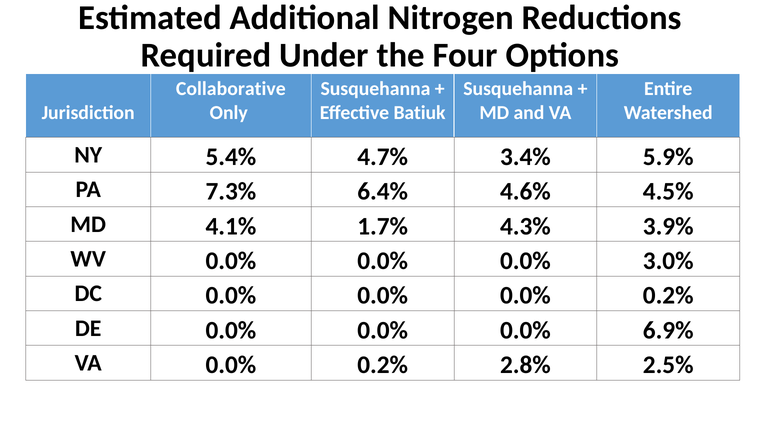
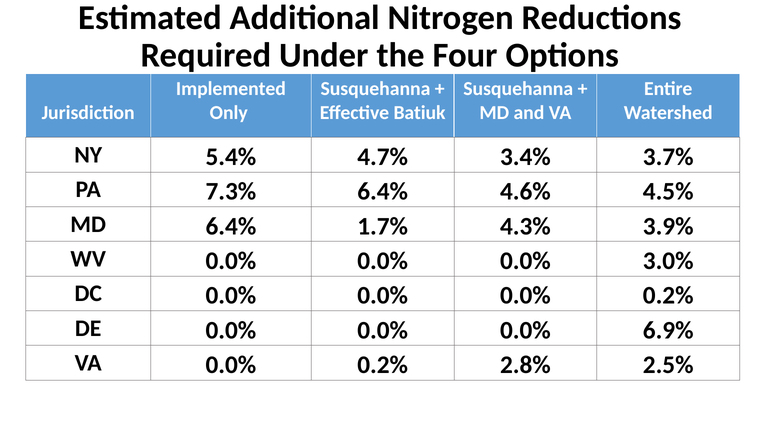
Collaborative: Collaborative -> Implemented (231, 89)
5.9%: 5.9% -> 3.7% (668, 157)
MD 4.1%: 4.1% -> 6.4% (231, 226)
